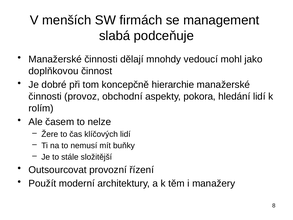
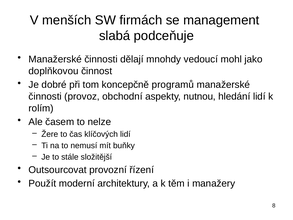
hierarchie: hierarchie -> programů (173, 85)
pokora: pokora -> nutnou (200, 96)
